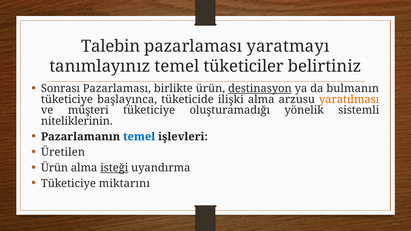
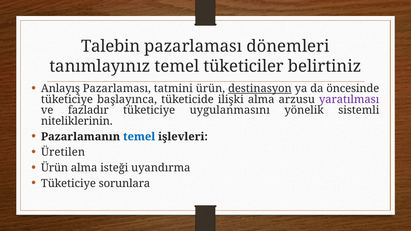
yaratmayı: yaratmayı -> dönemleri (288, 46)
Sonrası: Sonrası -> Anlayış (60, 89)
birlikte: birlikte -> tatmini (173, 89)
bulmanın: bulmanın -> öncesinde (353, 89)
yaratılması colour: orange -> purple (349, 100)
müşteri: müşteri -> fazladır (88, 110)
oluşturamadığı: oluşturamadığı -> uygulanmasını (230, 110)
isteği underline: present -> none (114, 168)
miktarını: miktarını -> sorunlara (124, 183)
